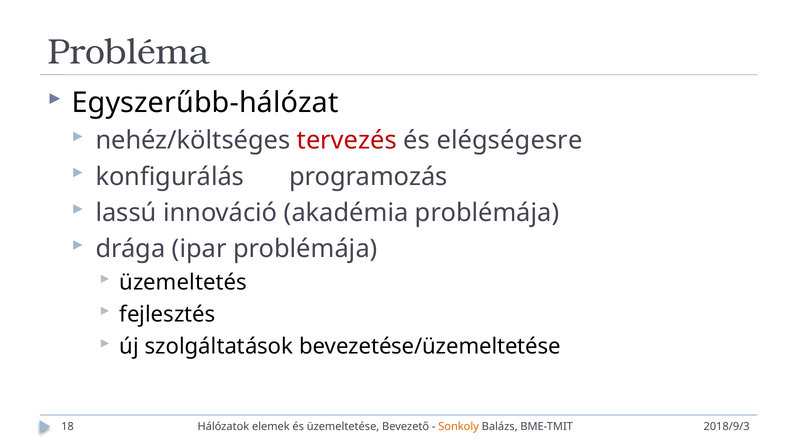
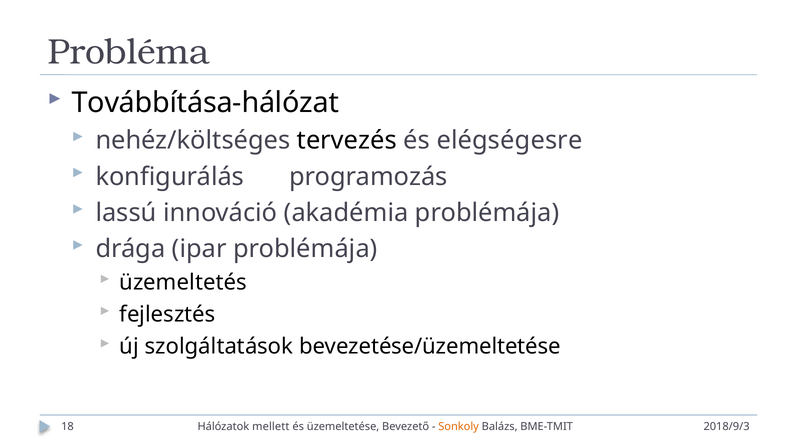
Egyszerűbb-hálózat: Egyszerűbb-hálózat -> Továbbítása-hálózat (205, 103)
tervezés colour: red -> black (347, 141)
elemek: elemek -> mellett (271, 427)
